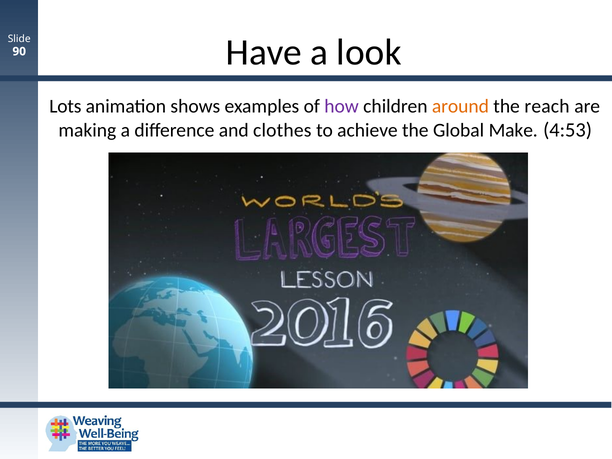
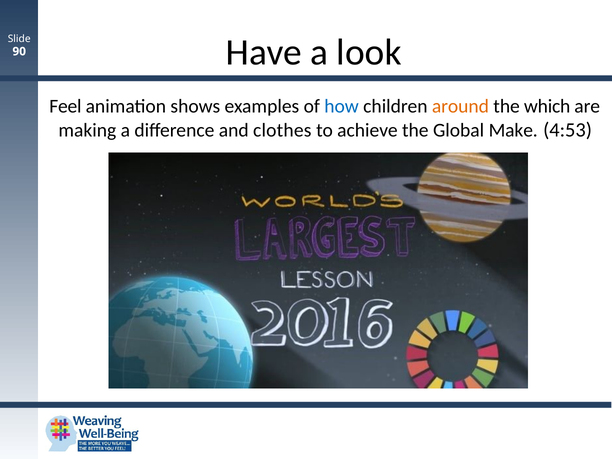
Lots: Lots -> Feel (65, 106)
how colour: purple -> blue (342, 106)
reach: reach -> which (547, 106)
